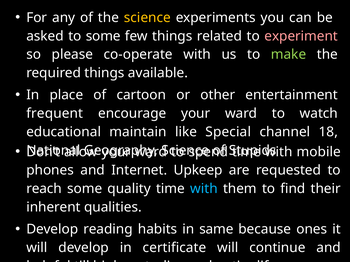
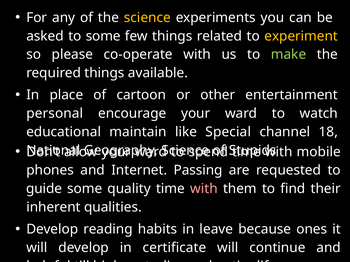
experiment colour: pink -> yellow (301, 36)
frequent: frequent -> personal (55, 114)
Upkeep: Upkeep -> Passing (198, 171)
reach: reach -> guide (44, 189)
with colour: light blue -> pink (204, 189)
same: same -> leave (216, 230)
